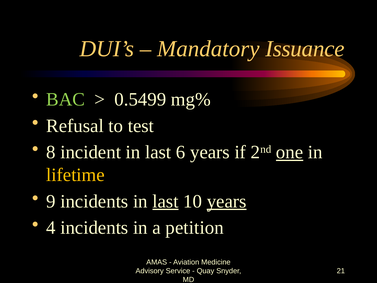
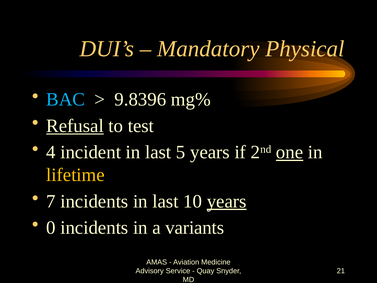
Issuance: Issuance -> Physical (305, 49)
BAC colour: light green -> light blue (66, 99)
0.5499: 0.5499 -> 9.8396 (140, 99)
Refusal underline: none -> present (75, 126)
8: 8 -> 4 (51, 152)
6: 6 -> 5 (181, 152)
9: 9 -> 7 (51, 201)
last underline: present -> none (165, 201)
4: 4 -> 0 (51, 228)
petition: petition -> variants (195, 228)
